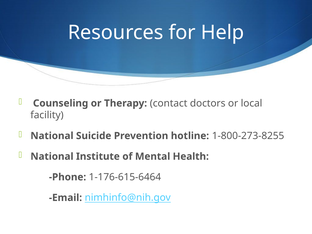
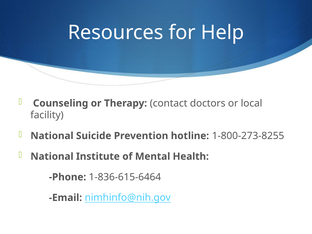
1-176-615-6464: 1-176-615-6464 -> 1-836-615-6464 (125, 177)
